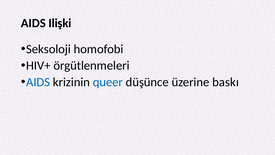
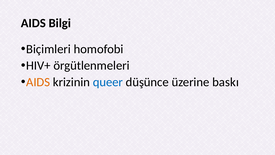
Ilişki: Ilişki -> Bilgi (60, 23)
Seksoloji: Seksoloji -> Biçimleri (48, 49)
AIDS colour: blue -> orange (38, 82)
